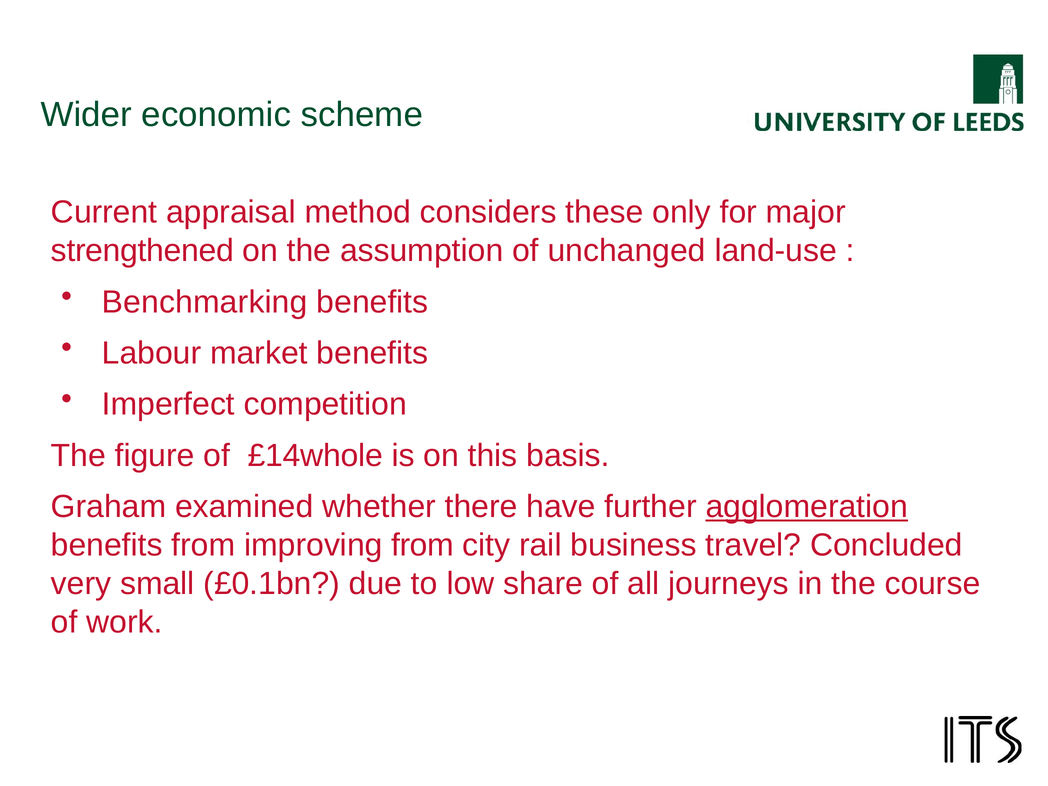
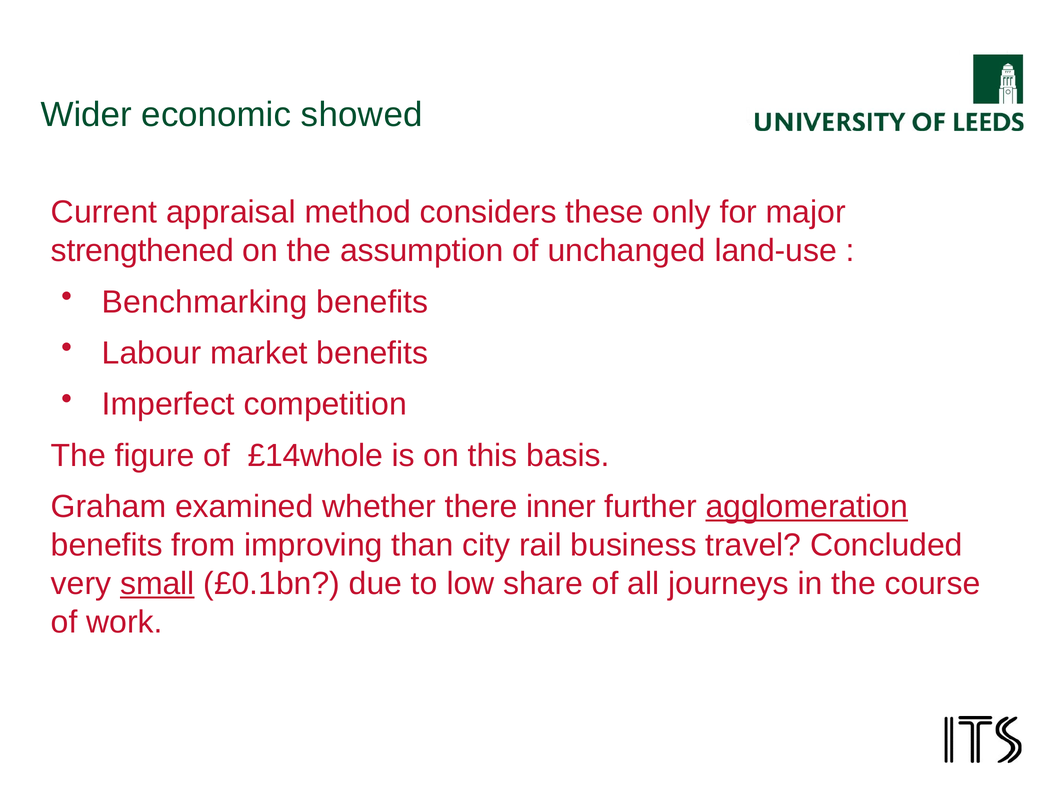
scheme: scheme -> showed (362, 114)
have: have -> inner (561, 507)
improving from: from -> than (422, 545)
small underline: none -> present (157, 584)
